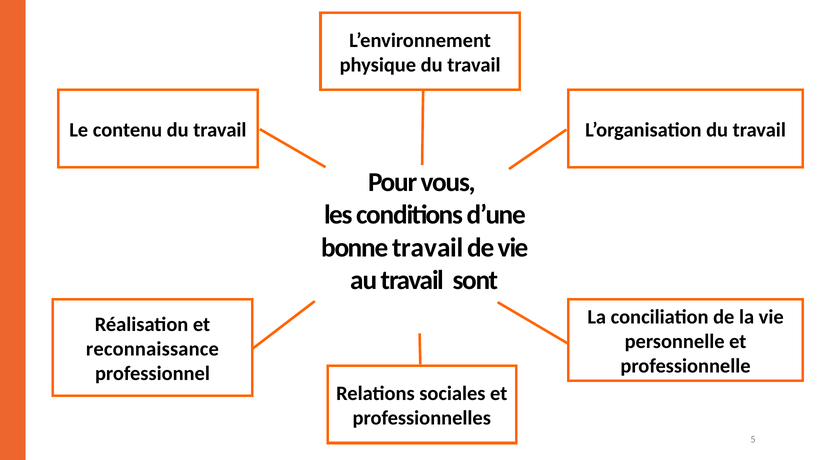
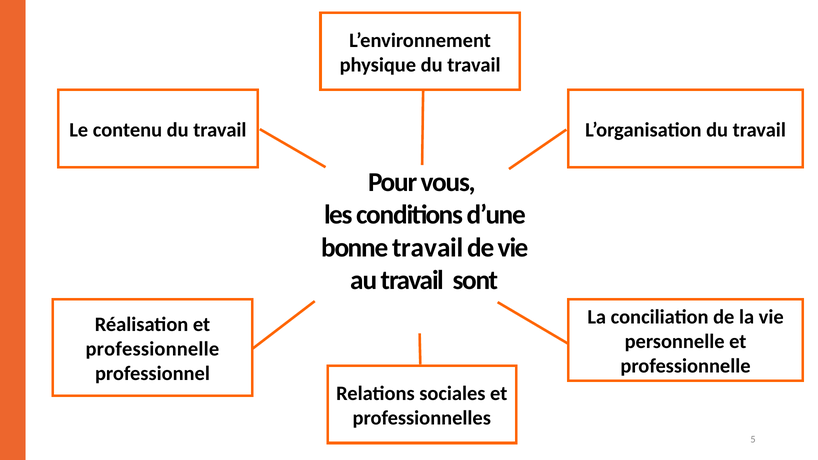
reconnaissance: reconnaissance -> professionnelle (152, 349)
